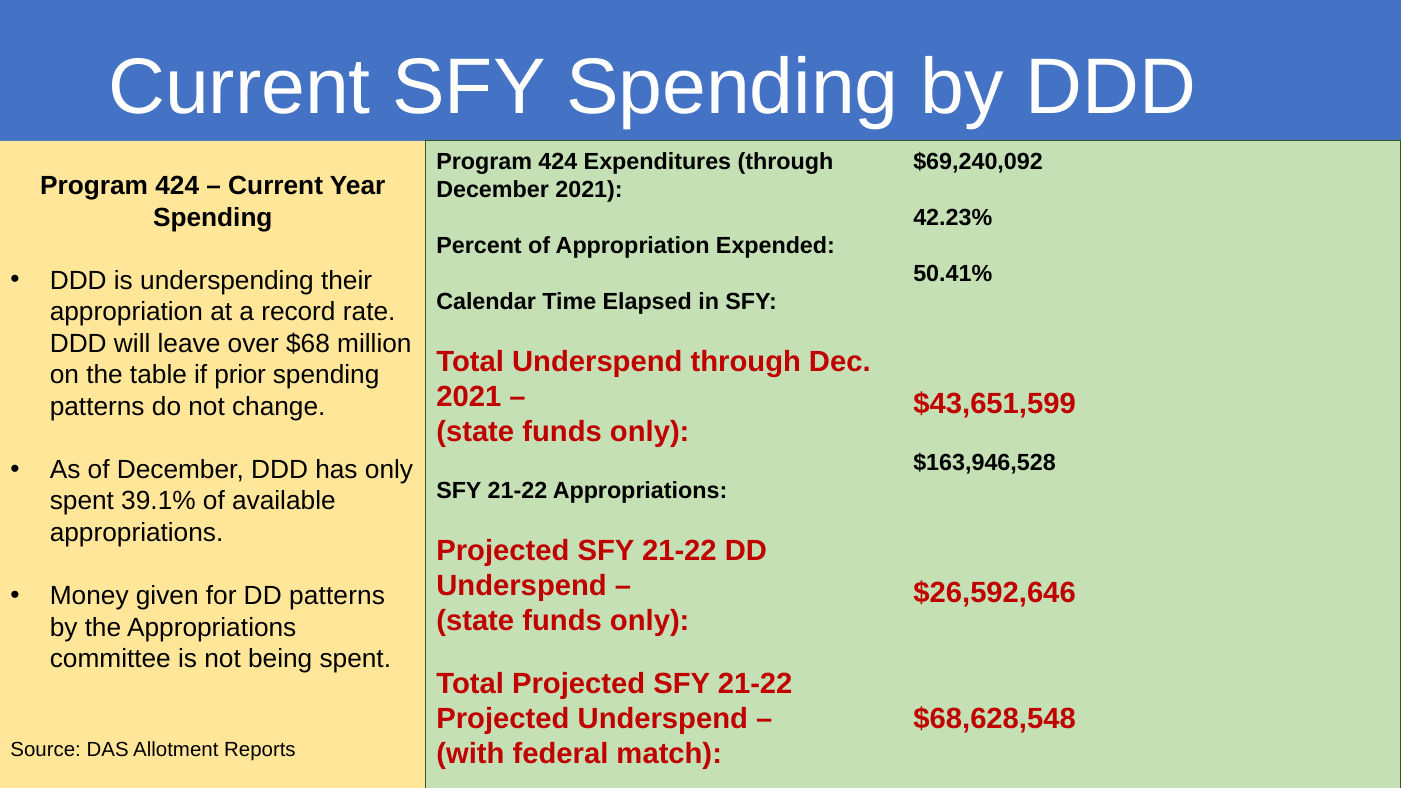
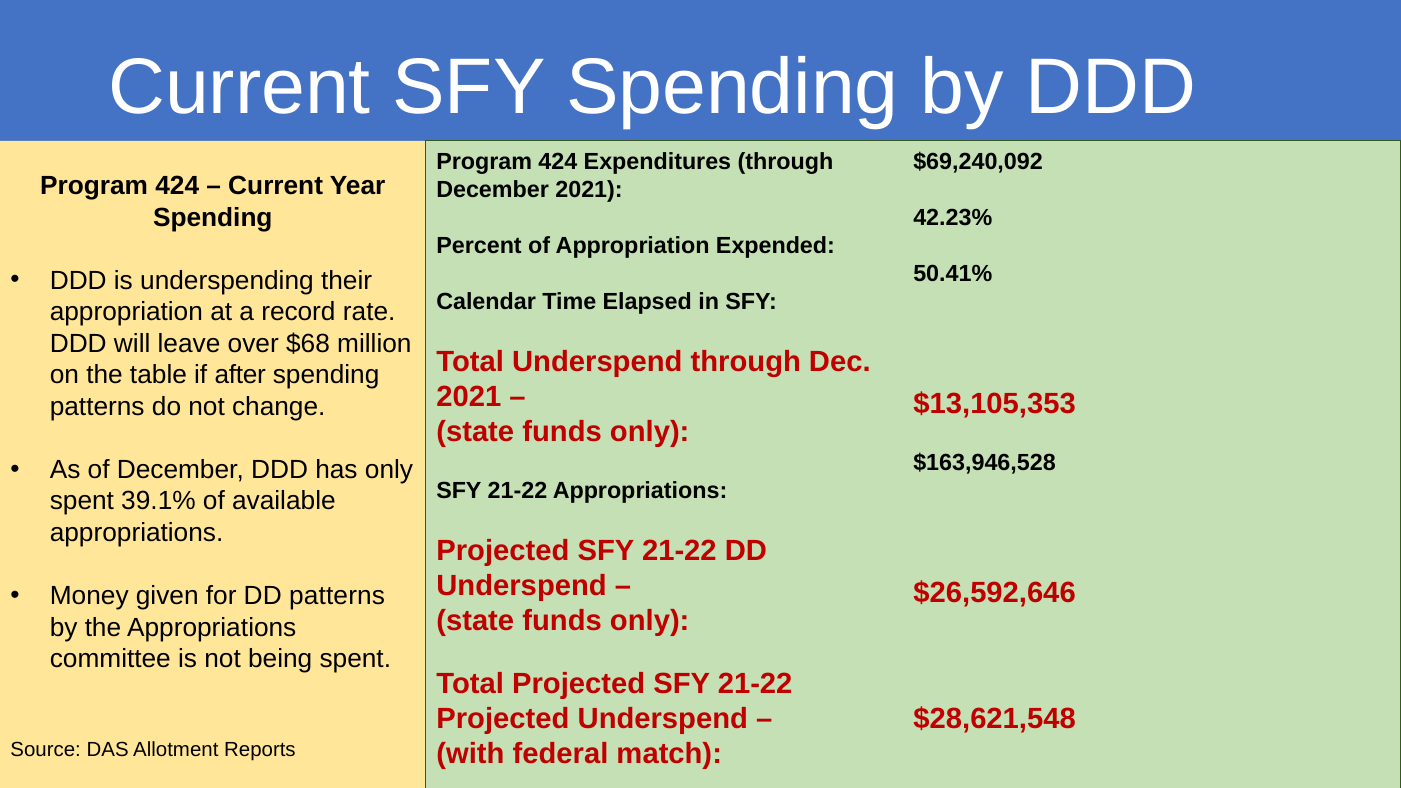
prior: prior -> after (240, 375)
$43,651,599: $43,651,599 -> $13,105,353 (995, 404)
$68,628,548: $68,628,548 -> $28,621,548 (995, 719)
